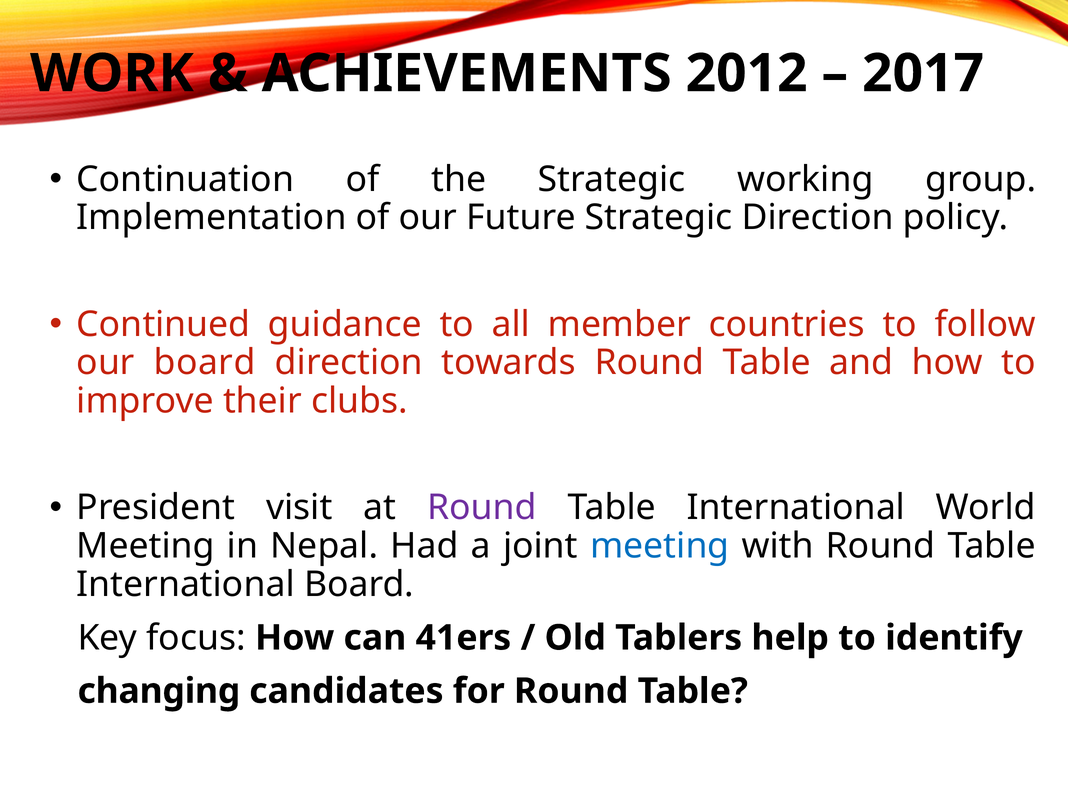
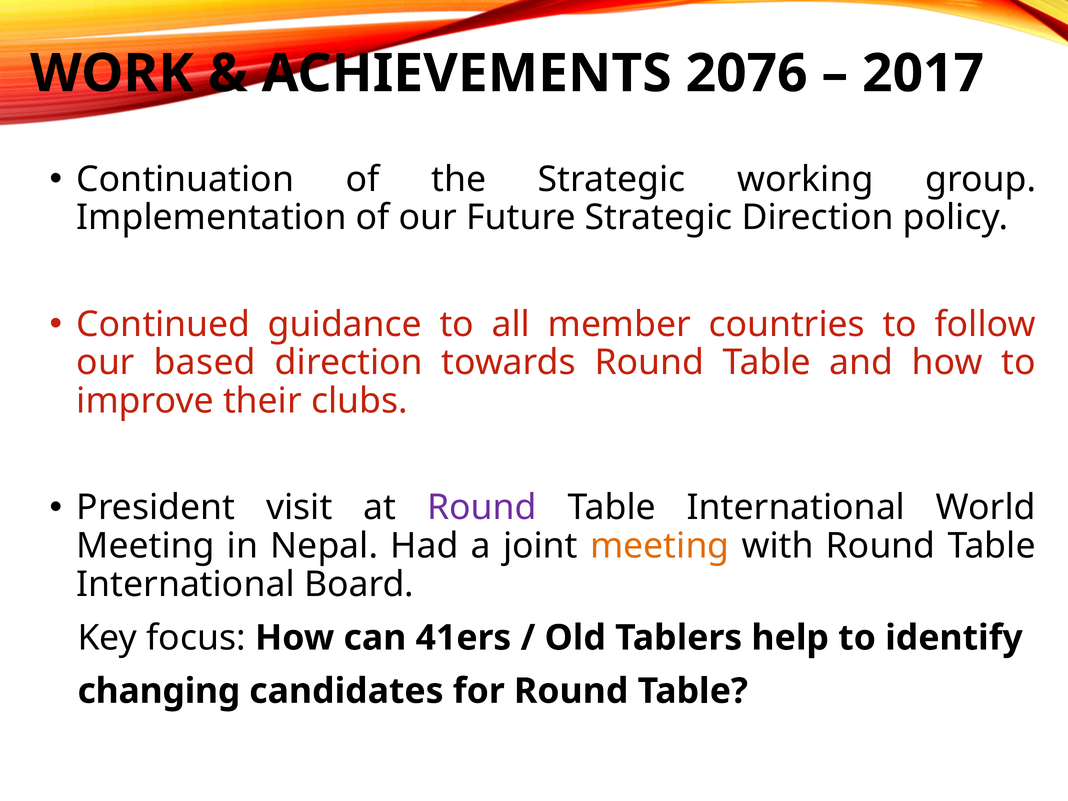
2012: 2012 -> 2076 (747, 74)
our board: board -> based (205, 363)
meeting colour: blue -> orange (660, 546)
